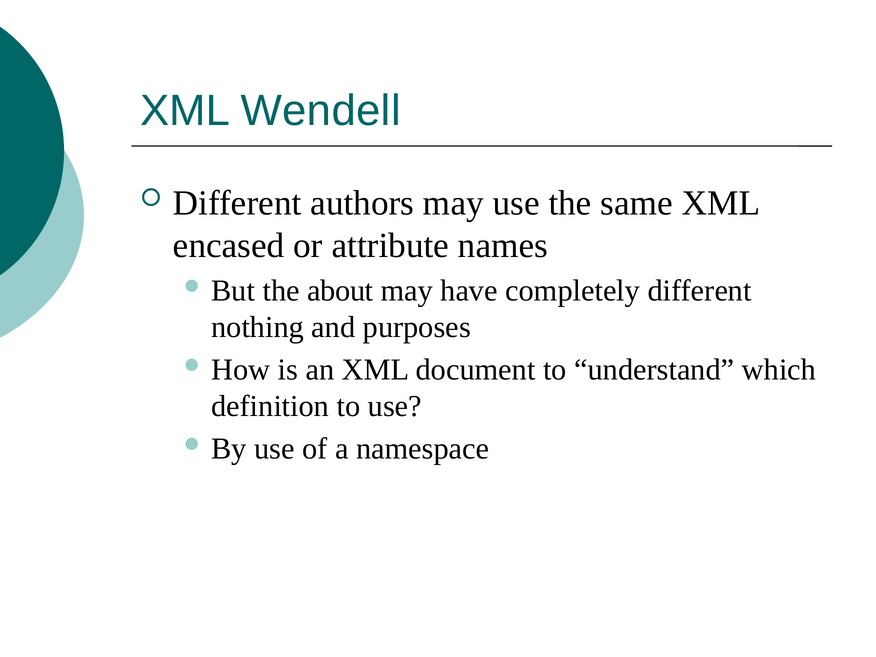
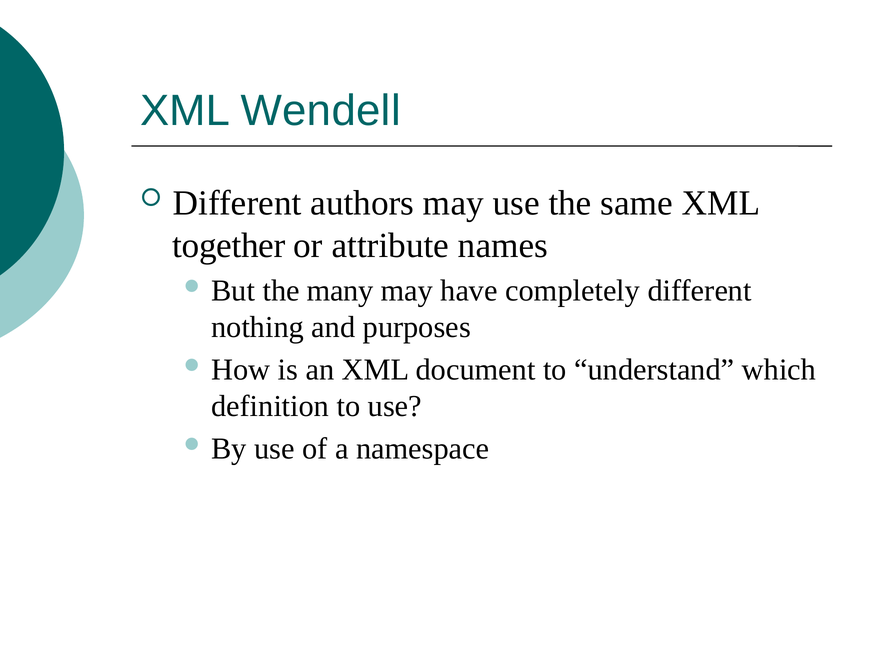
encased: encased -> together (229, 245)
about: about -> many (340, 291)
